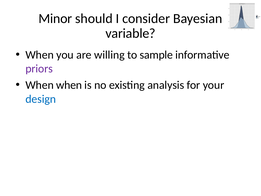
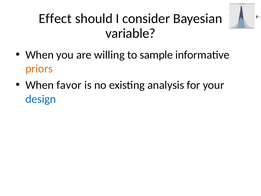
Minor: Minor -> Effect (55, 19)
priors colour: purple -> orange (39, 69)
When when: when -> favor (69, 85)
